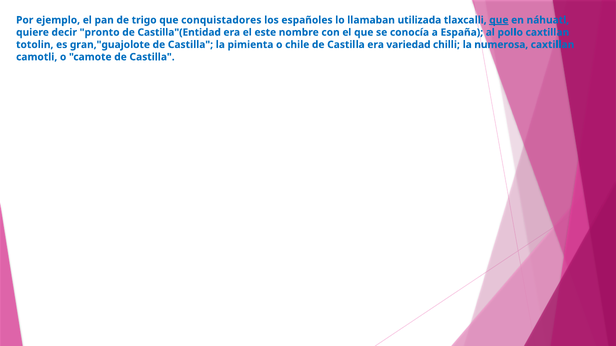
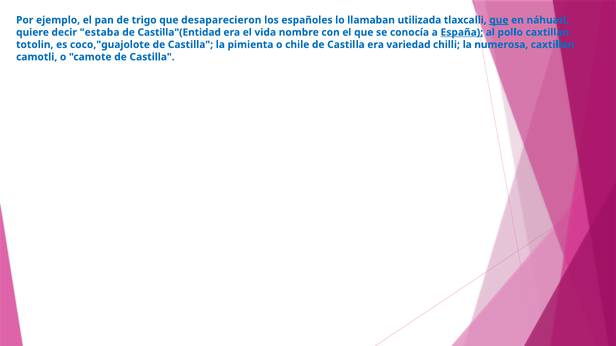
conquistadores: conquistadores -> desaparecieron (221, 20)
pronto: pronto -> estaba (100, 32)
este: este -> vida (265, 32)
España underline: none -> present (462, 32)
gran,"guajolote: gran,"guajolote -> coco,"guajolote (110, 45)
